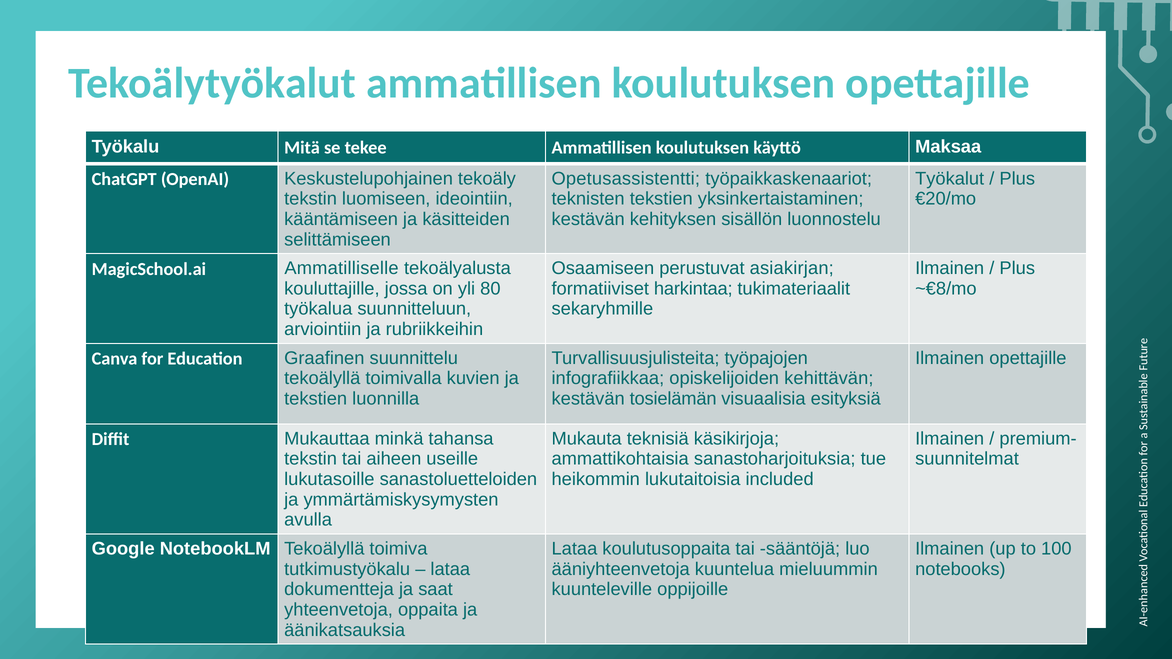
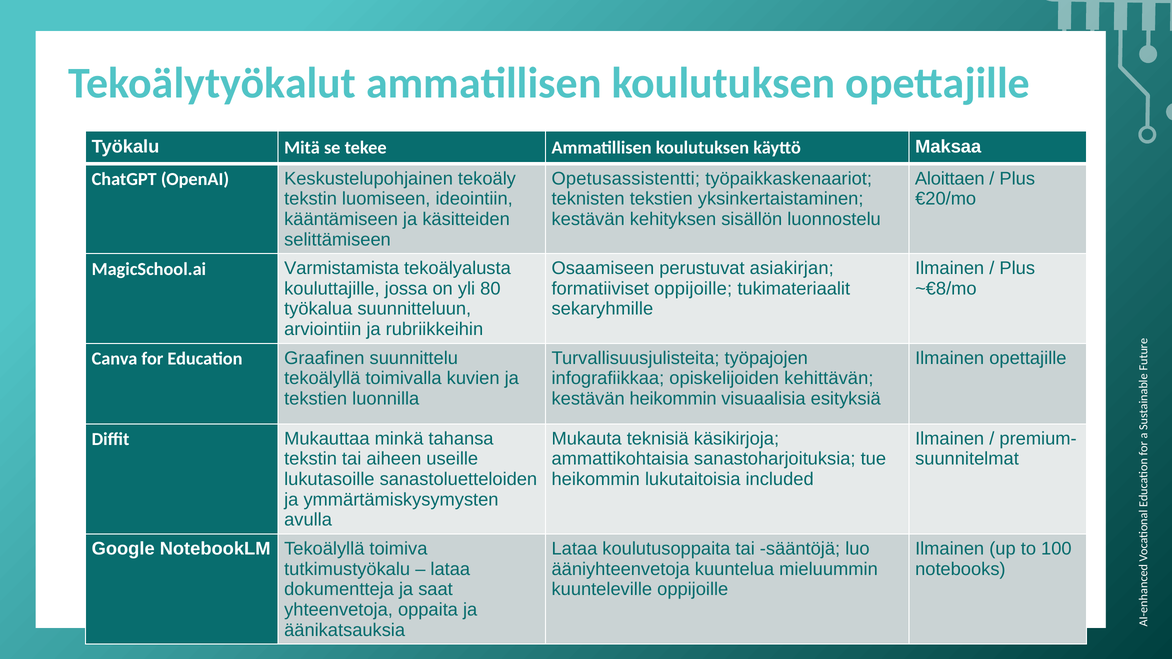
Työkalut: Työkalut -> Aloittaen (950, 179)
Ammatilliselle: Ammatilliselle -> Varmistamista (342, 268)
formatiiviset harkintaa: harkintaa -> oppijoille (693, 289)
kestävän tosielämän: tosielämän -> heikommin (673, 399)
